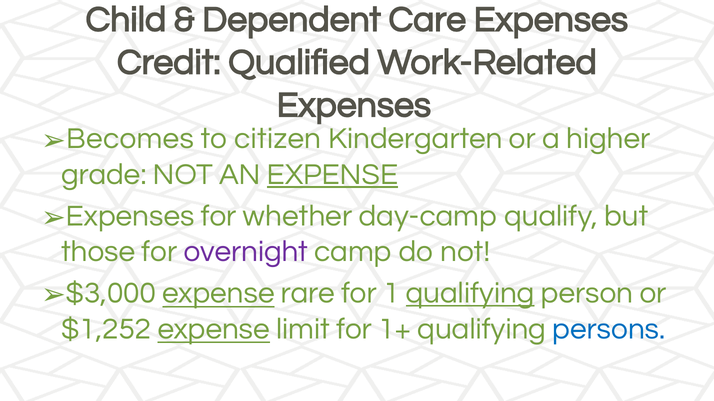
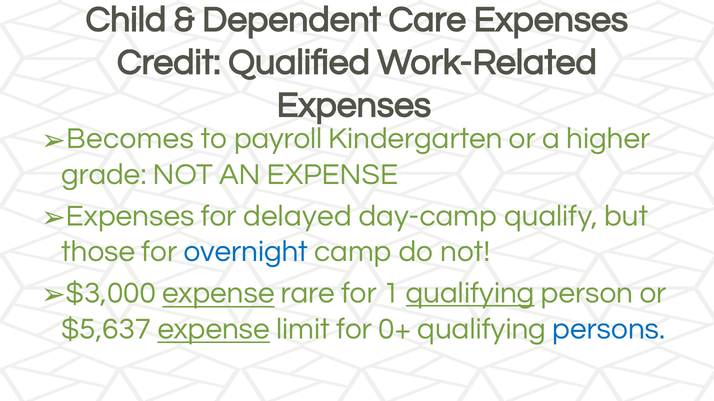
citizen: citizen -> payroll (278, 139)
EXPENSE underline: present -> none (333, 175)
whether: whether -> delayed (298, 216)
overnight colour: purple -> blue (246, 252)
$1,252: $1,252 -> $5,637 (106, 329)
1+: 1+ -> 0+ (395, 329)
